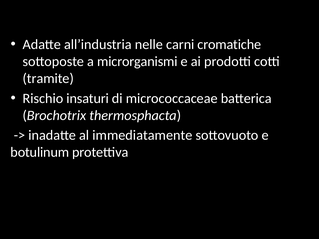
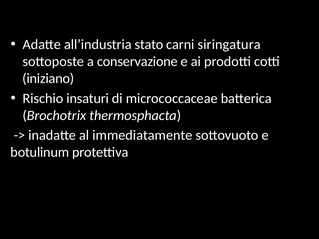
nelle: nelle -> stato (149, 45)
cromatiche: cromatiche -> siringatura (229, 45)
microrganismi: microrganismi -> conservazione (137, 62)
tramite: tramite -> iniziano (48, 79)
